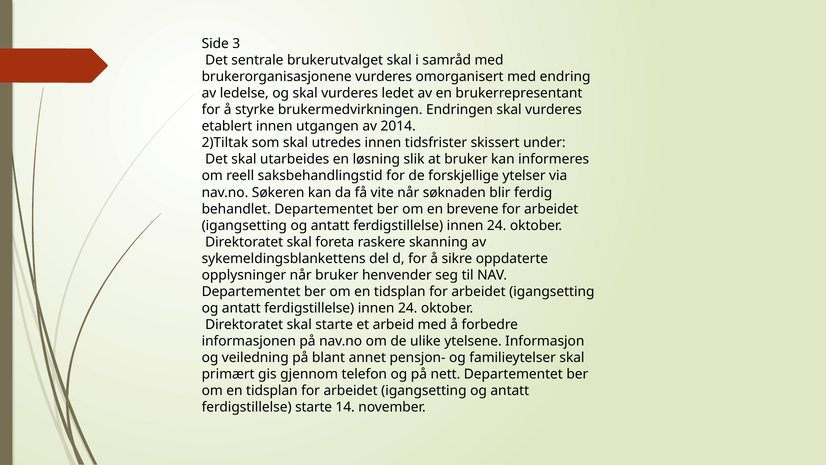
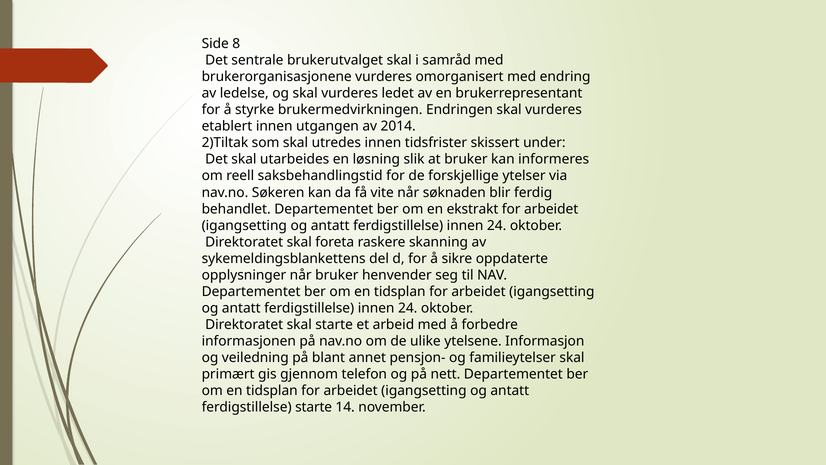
3: 3 -> 8 (236, 44)
brevene: brevene -> ekstrakt (473, 209)
